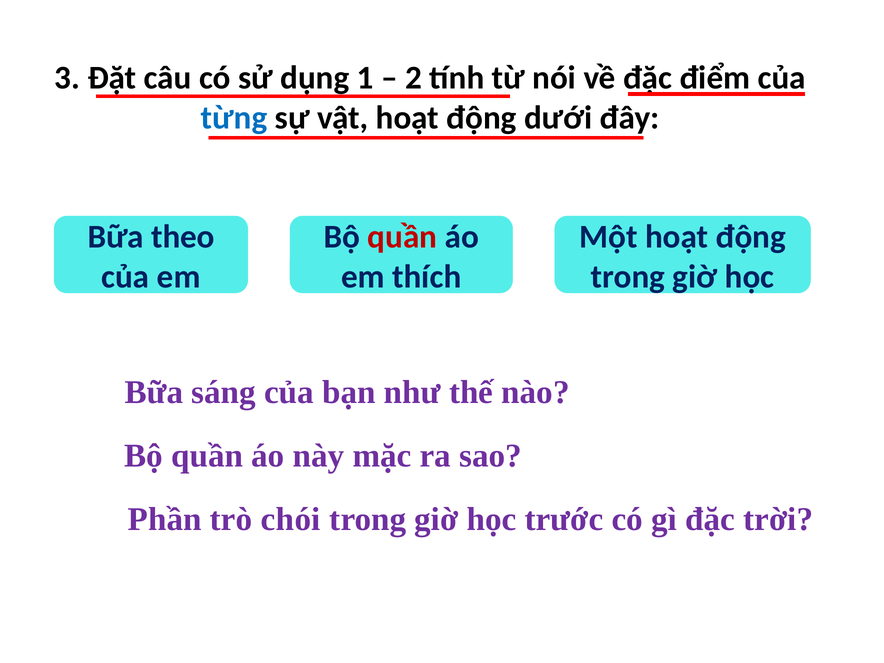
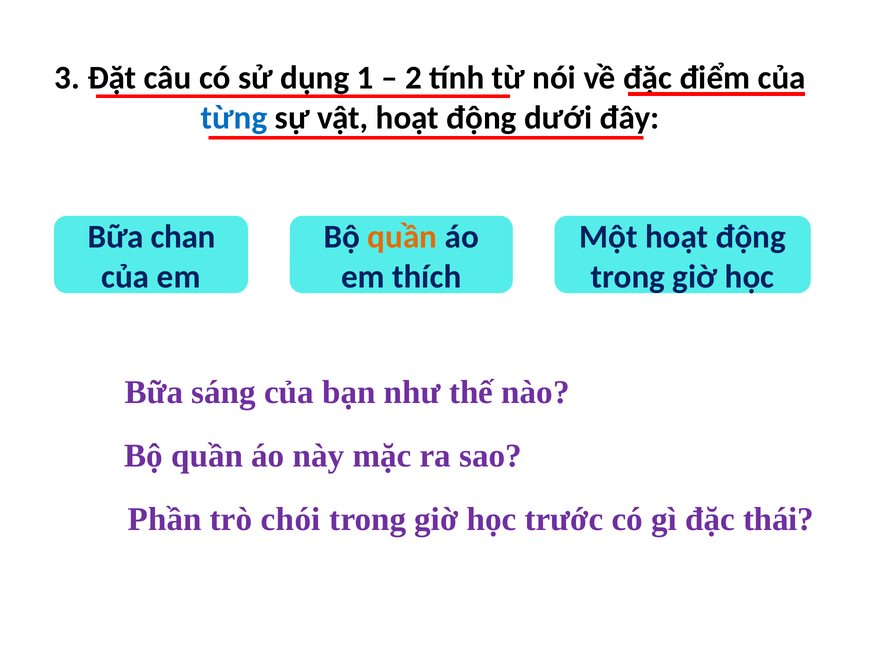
theo: theo -> chan (183, 237)
quần colour: red -> orange (402, 237)
trời: trời -> thái (778, 519)
